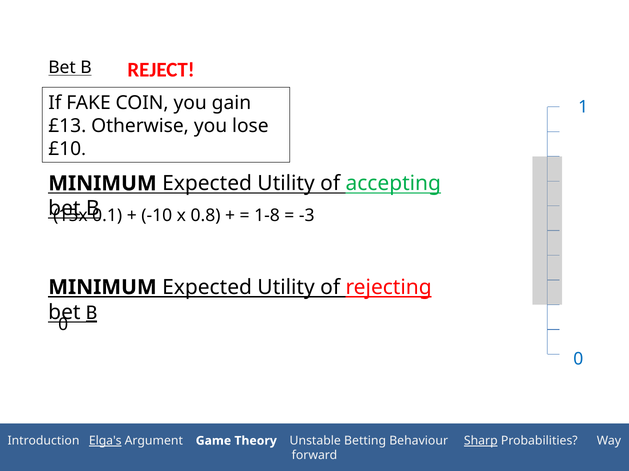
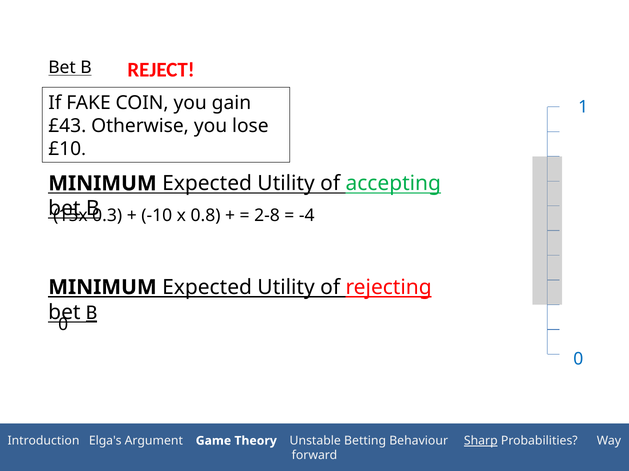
£13: £13 -> £43 (67, 126)
0.1: 0.1 -> 0.3 (107, 216)
1-8: 1-8 -> 2-8 (267, 216)
-3: -3 -> -4 (307, 216)
Elga's underline: present -> none (105, 441)
